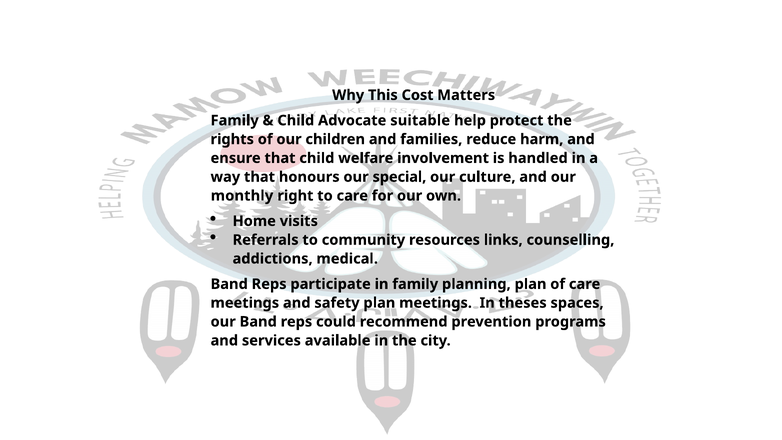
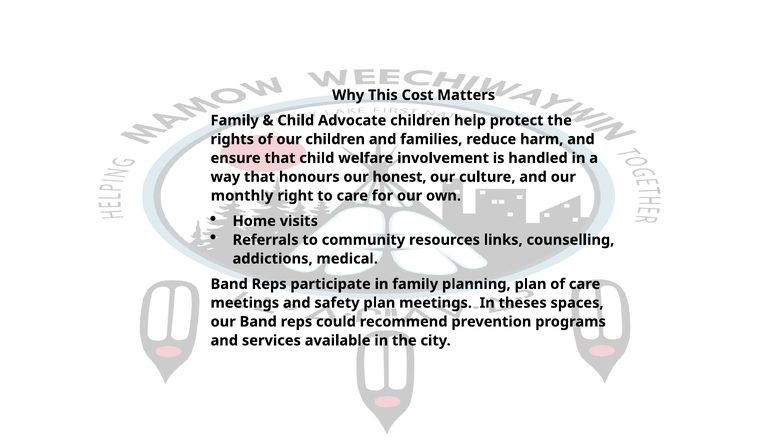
Advocate suitable: suitable -> children (420, 120)
special: special -> honest (399, 177)
